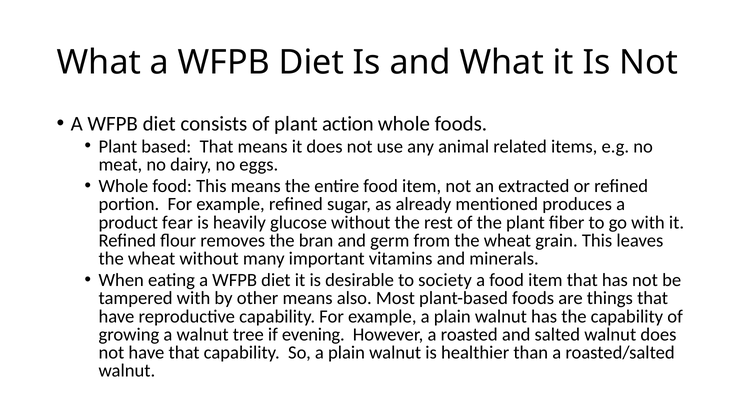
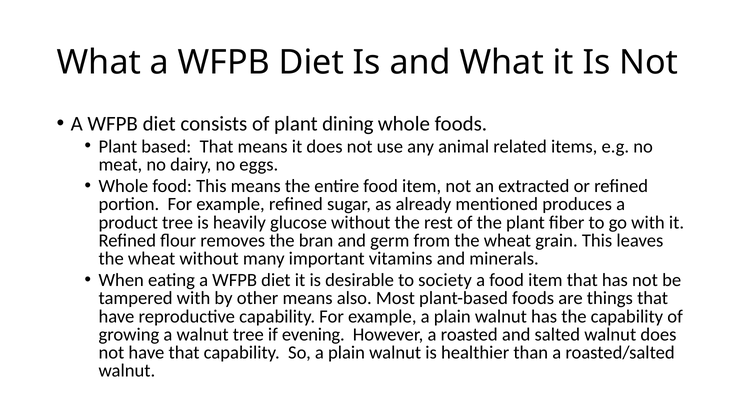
action: action -> dining (348, 124)
product fear: fear -> tree (178, 222)
